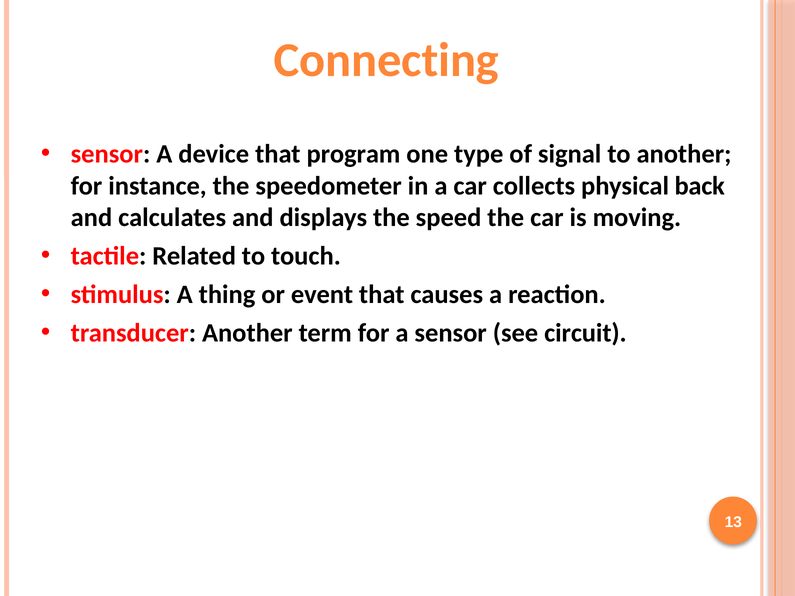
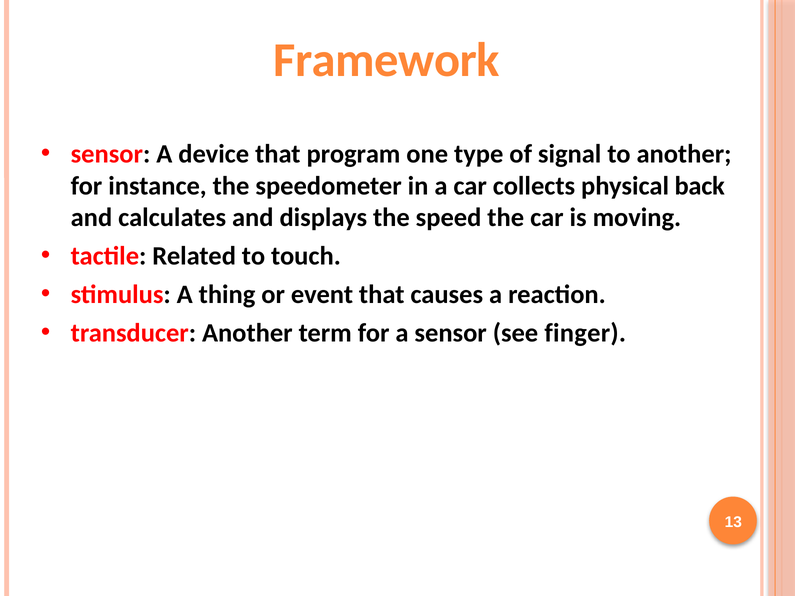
Connecting: Connecting -> Framework (387, 60)
circuit: circuit -> finger (585, 333)
